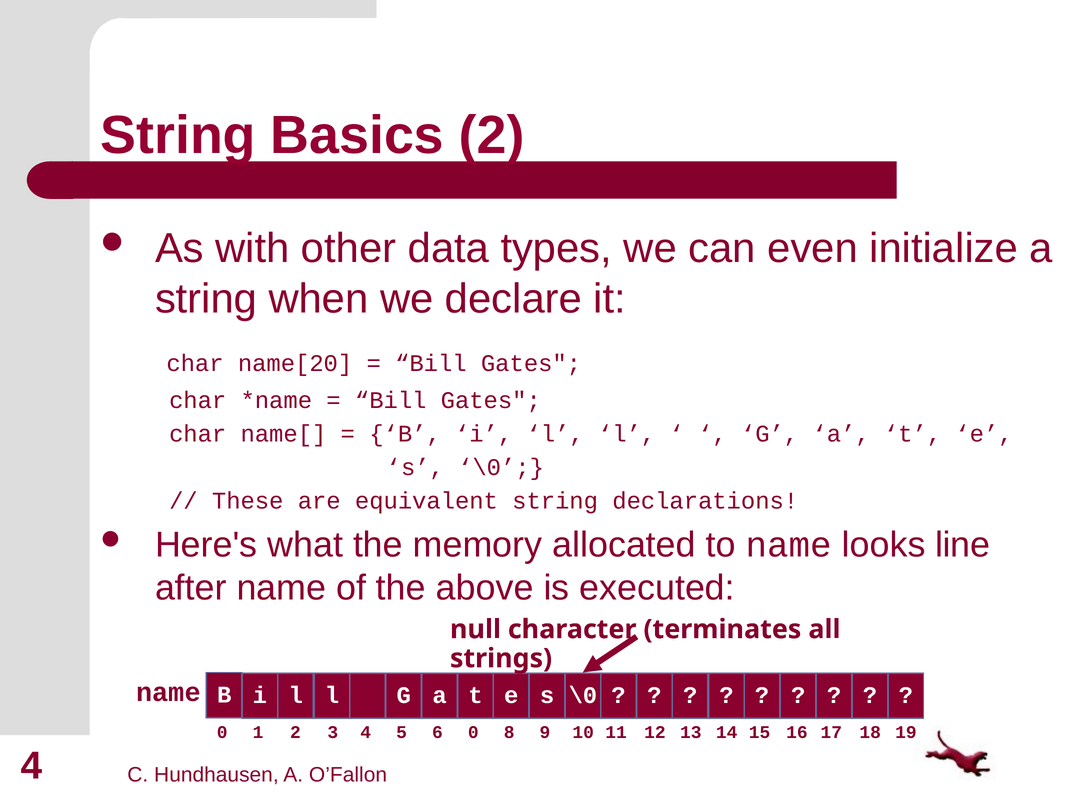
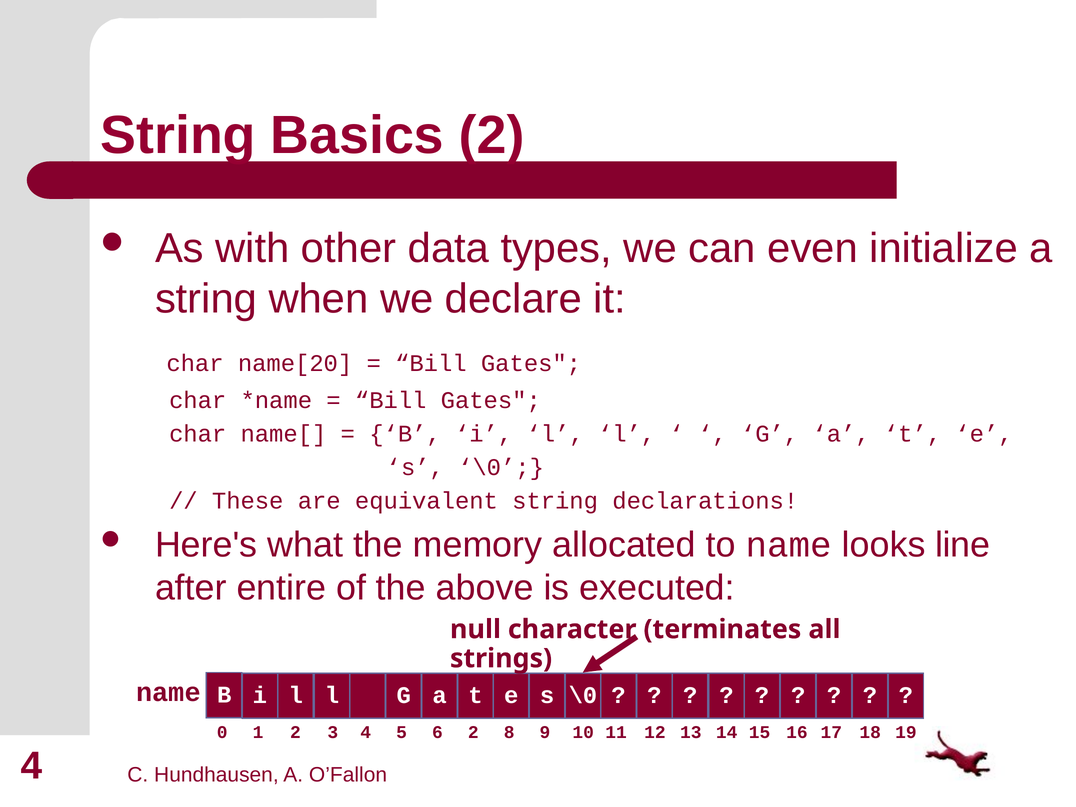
after name: name -> entire (281, 588)
6 0: 0 -> 2 (473, 732)
